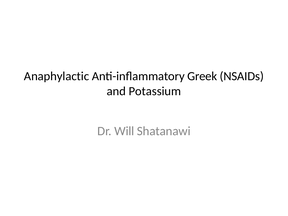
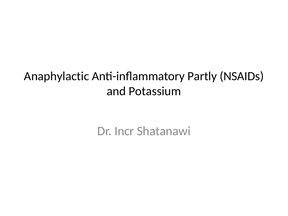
Greek: Greek -> Partly (202, 76)
Will: Will -> Incr (124, 131)
